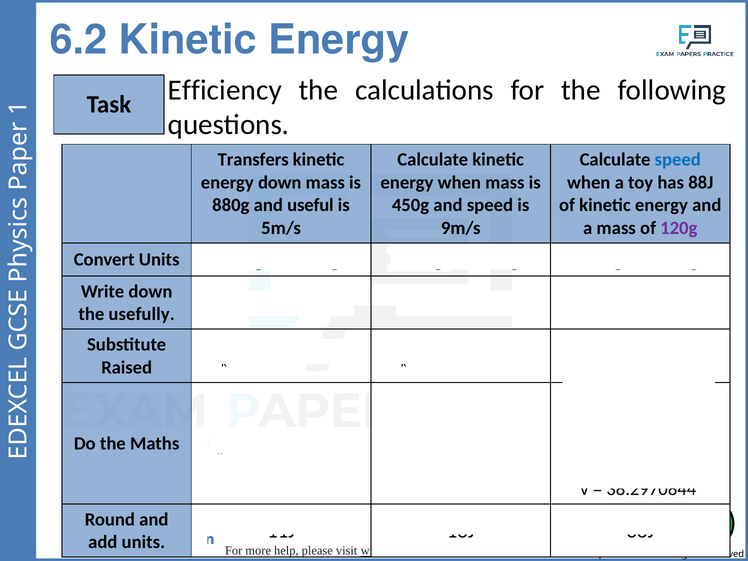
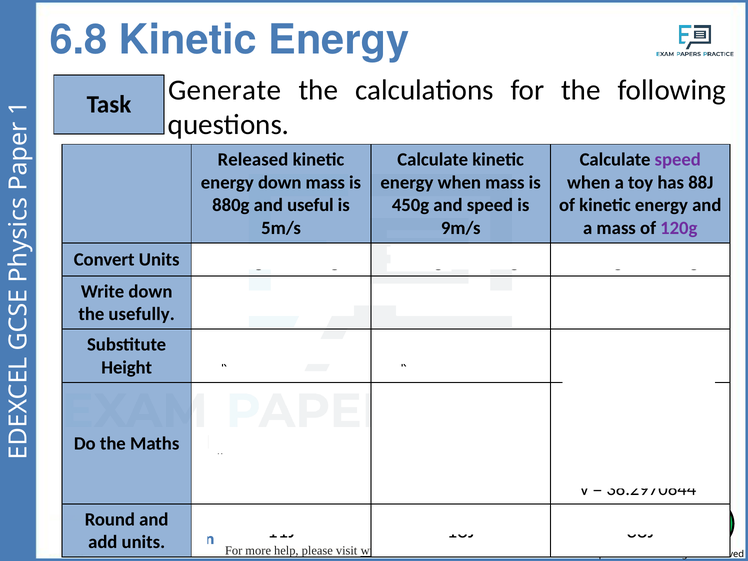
6.2: 6.2 -> 6.8 (79, 40)
Efficiency: Efficiency -> Generate (225, 90)
Transfers: Transfers -> Released (253, 160)
speed colour: blue -> purple (678, 160)
Raised: Raised -> Height (127, 367)
